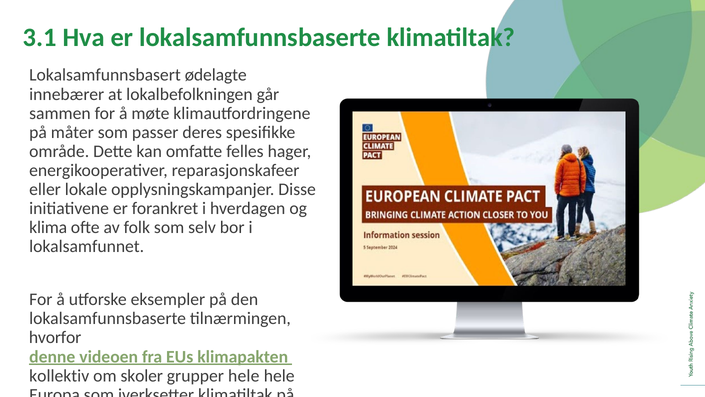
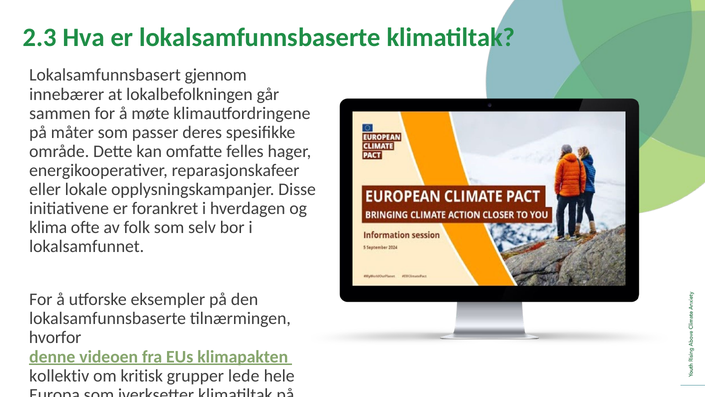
3.1: 3.1 -> 2.3 (40, 38)
ødelagte: ødelagte -> gjennom (216, 75)
skoler: skoler -> kritisk (142, 376)
grupper hele: hele -> lede (244, 376)
